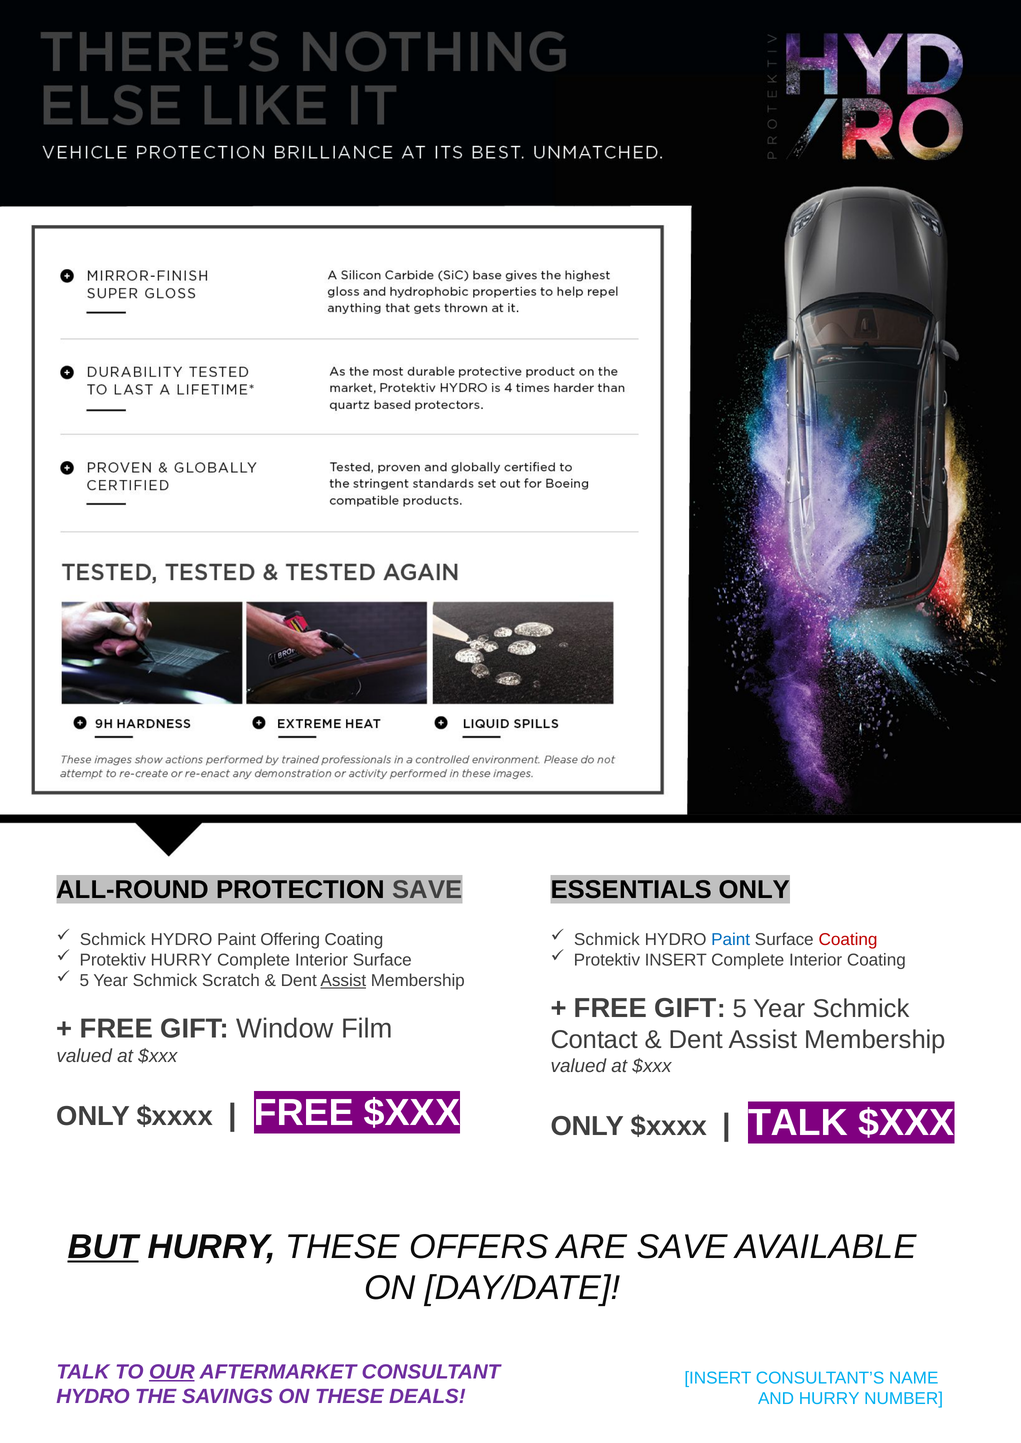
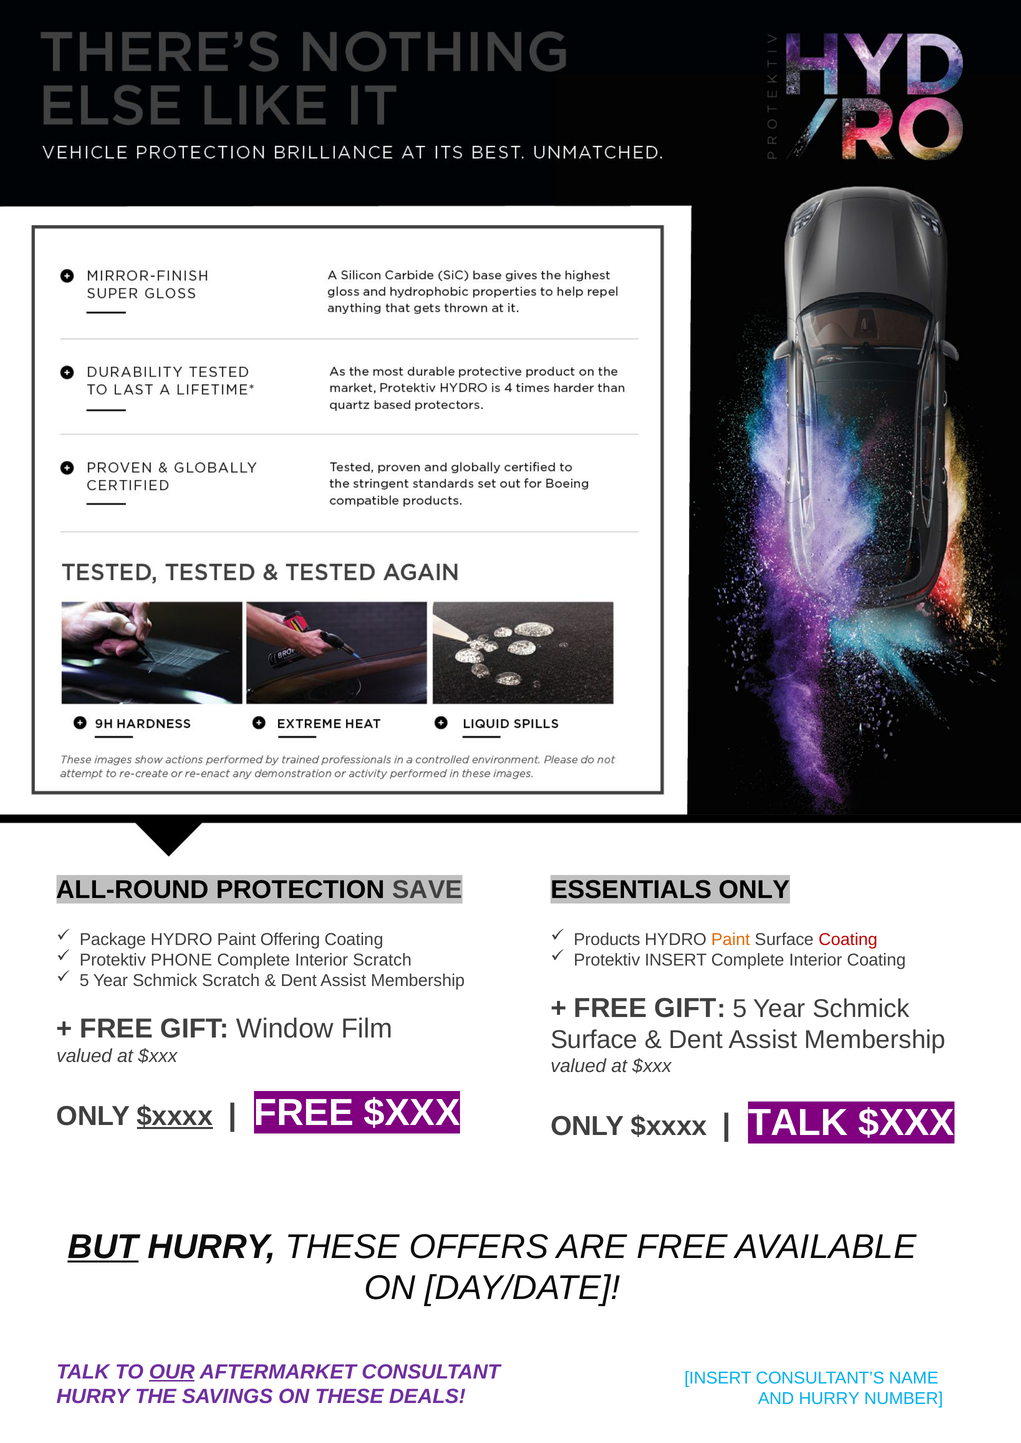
Schmick: Schmick -> Products (607, 939)
Paint colour: blue -> orange (731, 939)
Schmick: Schmick -> Package (113, 939)
Protektiv HURRY: HURRY -> PHONE (181, 960)
Interior Surface: Surface -> Scratch (382, 960)
Assist underline: present -> none (343, 981)
Contact: Contact -> Surface (594, 1040)
$xxxx underline: none -> present (175, 1116)
ARE SAVE: SAVE -> FREE (682, 1247)
HYDRO: HYDRO -> HURRY (93, 1397)
